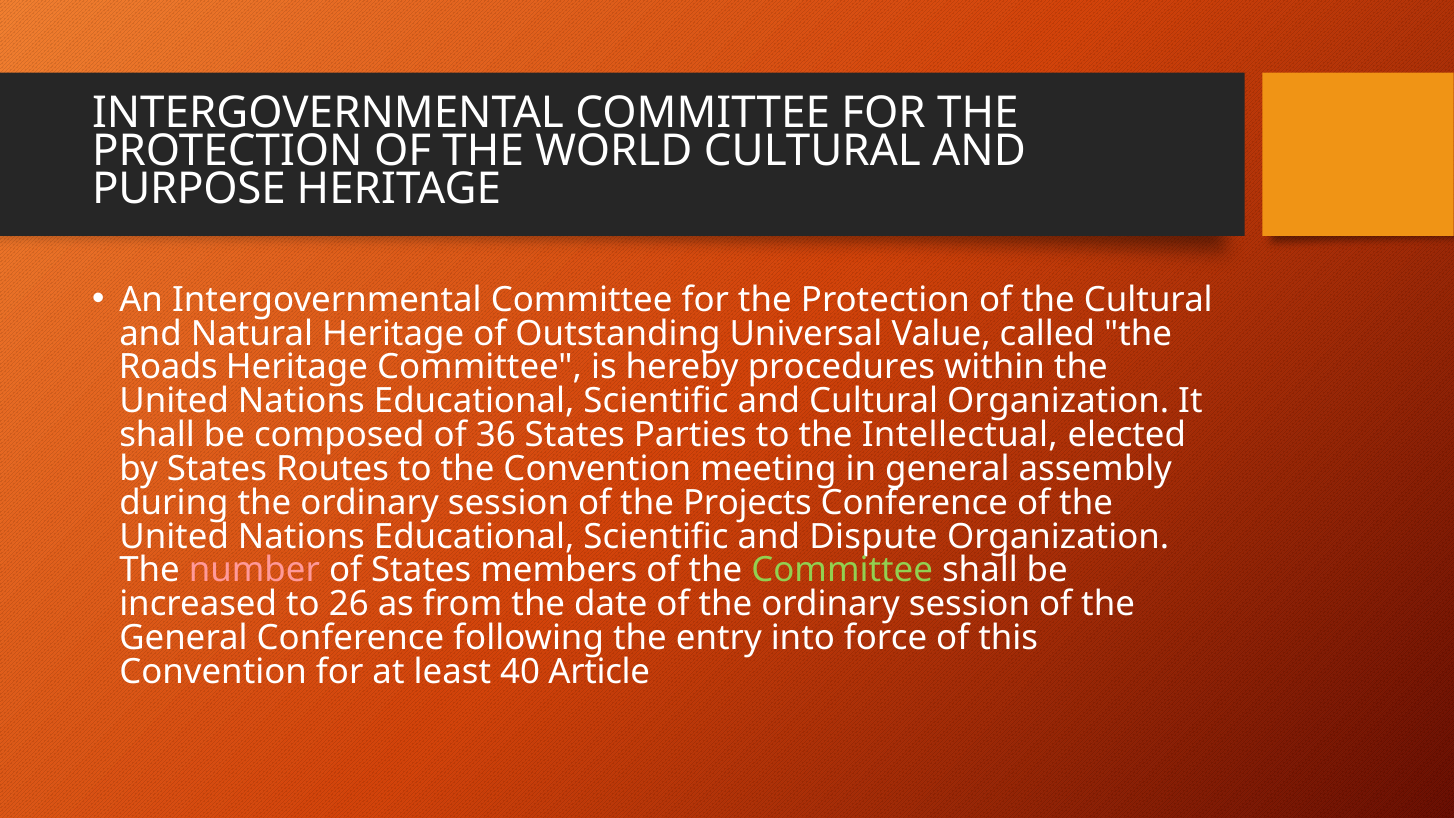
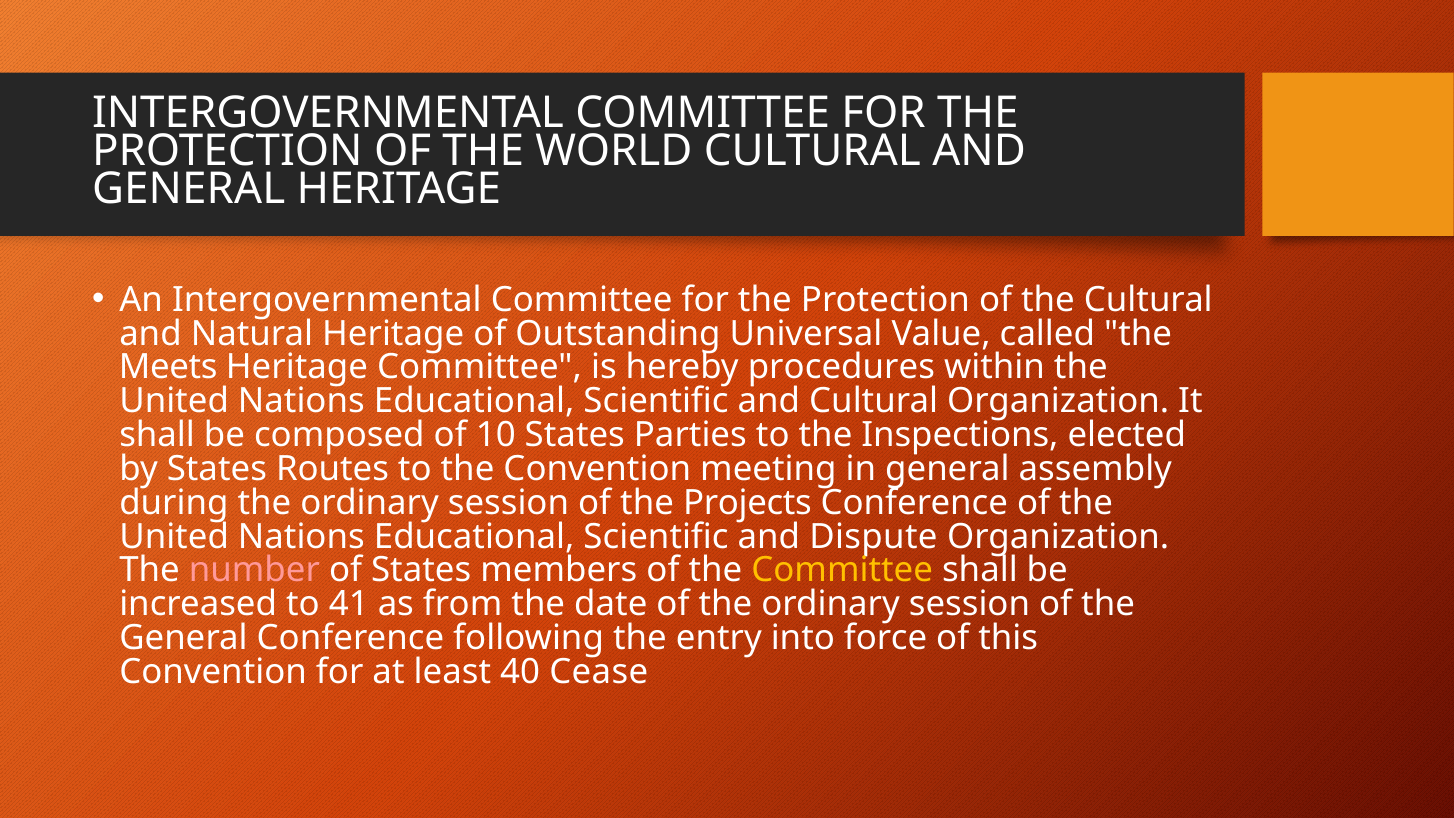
PURPOSE: PURPOSE -> GENERAL (189, 189)
Roads: Roads -> Meets (168, 367)
36: 36 -> 10 (496, 435)
Intellectual: Intellectual -> Inspections (960, 435)
Committee colour: light green -> yellow (842, 570)
26: 26 -> 41 (349, 604)
Article: Article -> Cease (599, 672)
